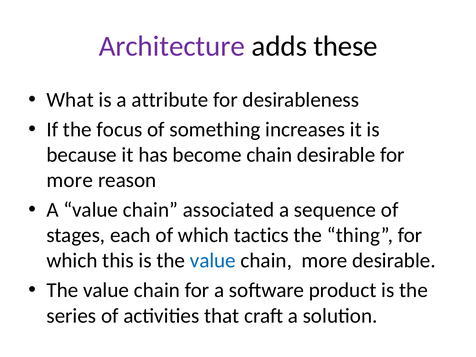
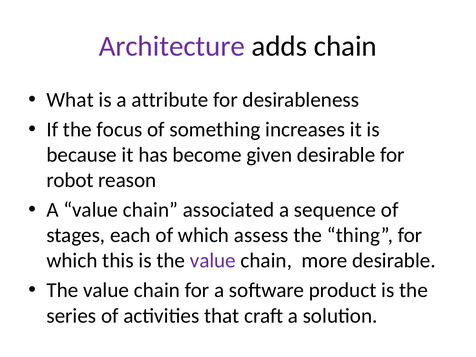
adds these: these -> chain (345, 46)
become chain: chain -> given (269, 155)
more: more -> robot (70, 180)
tactics: tactics -> assess (261, 235)
value colour: blue -> purple (213, 261)
